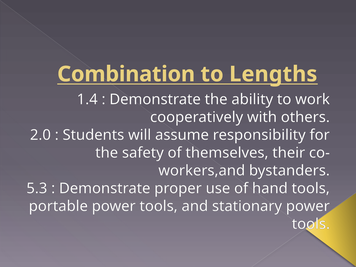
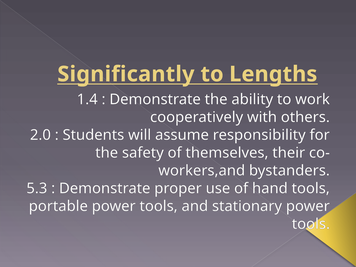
Combination: Combination -> Significantly (126, 74)
